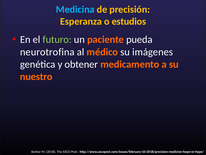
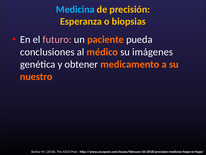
estudios: estudios -> biopsias (129, 21)
futuro colour: light green -> pink (57, 39)
neurotrofina: neurotrofina -> conclusiones (47, 52)
